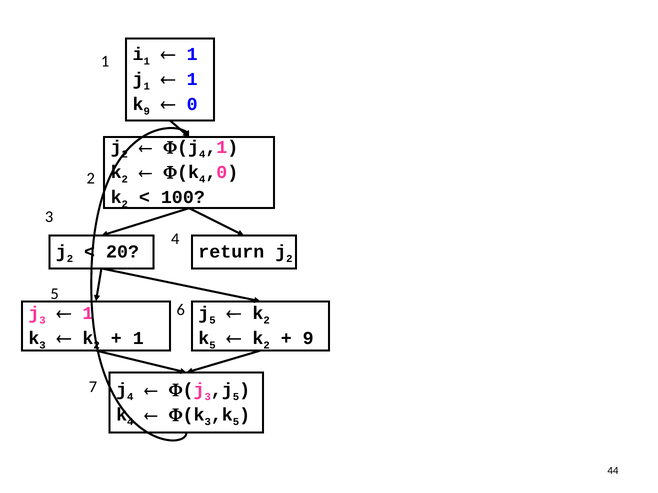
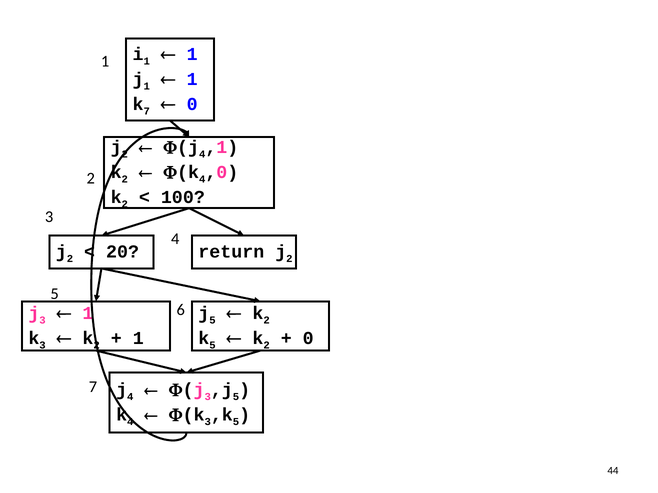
9: 9 -> 7 (147, 111)
9: 9 -> 0 (308, 339)
